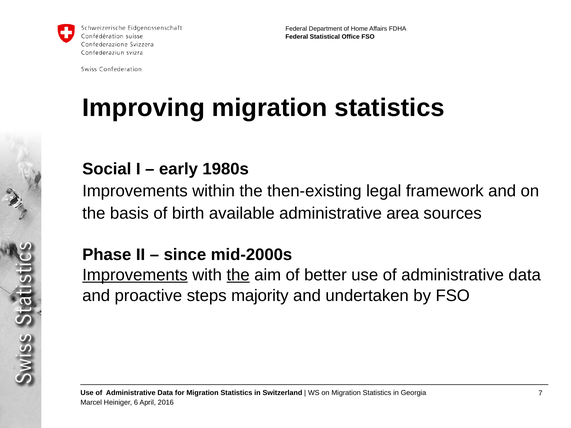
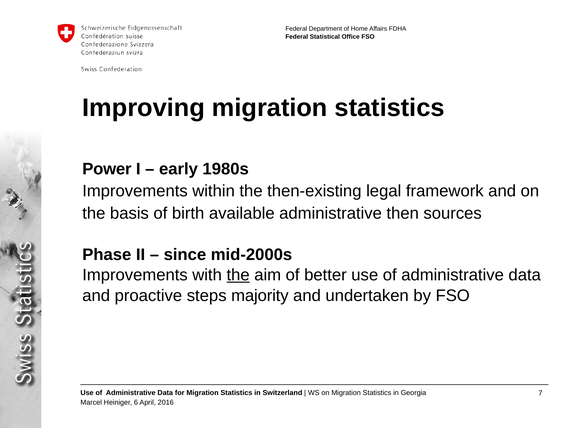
Social: Social -> Power (107, 169)
area: area -> then (403, 213)
Improvements underline: present -> none (135, 275)
